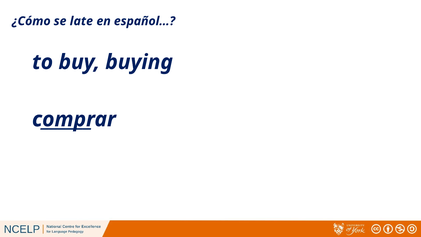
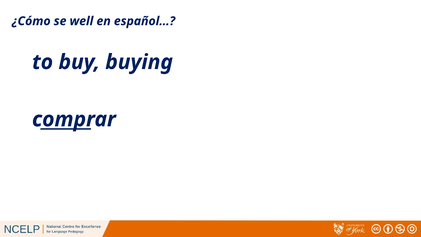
late: late -> well (81, 21)
